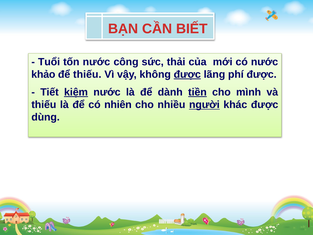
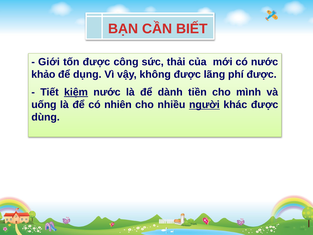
Tuổi: Tuổi -> Giới (49, 62)
tốn nước: nước -> được (96, 62)
để thiếu: thiếu -> dụng (87, 74)
được underline: present -> none (187, 74)
tiền underline: present -> none (197, 92)
thiếu: thiếu -> uống (44, 105)
